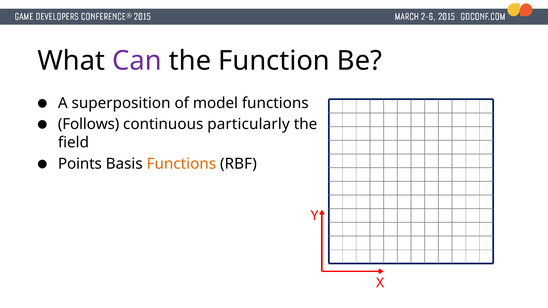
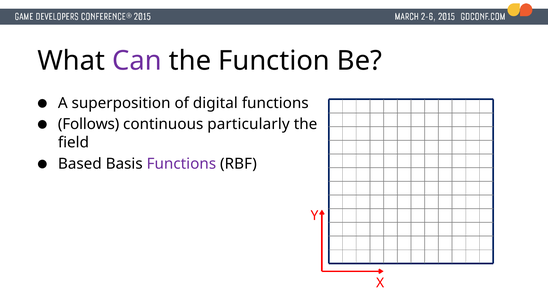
model: model -> digital (215, 103)
Points: Points -> Based (80, 164)
Functions colour: orange -> purple (181, 164)
